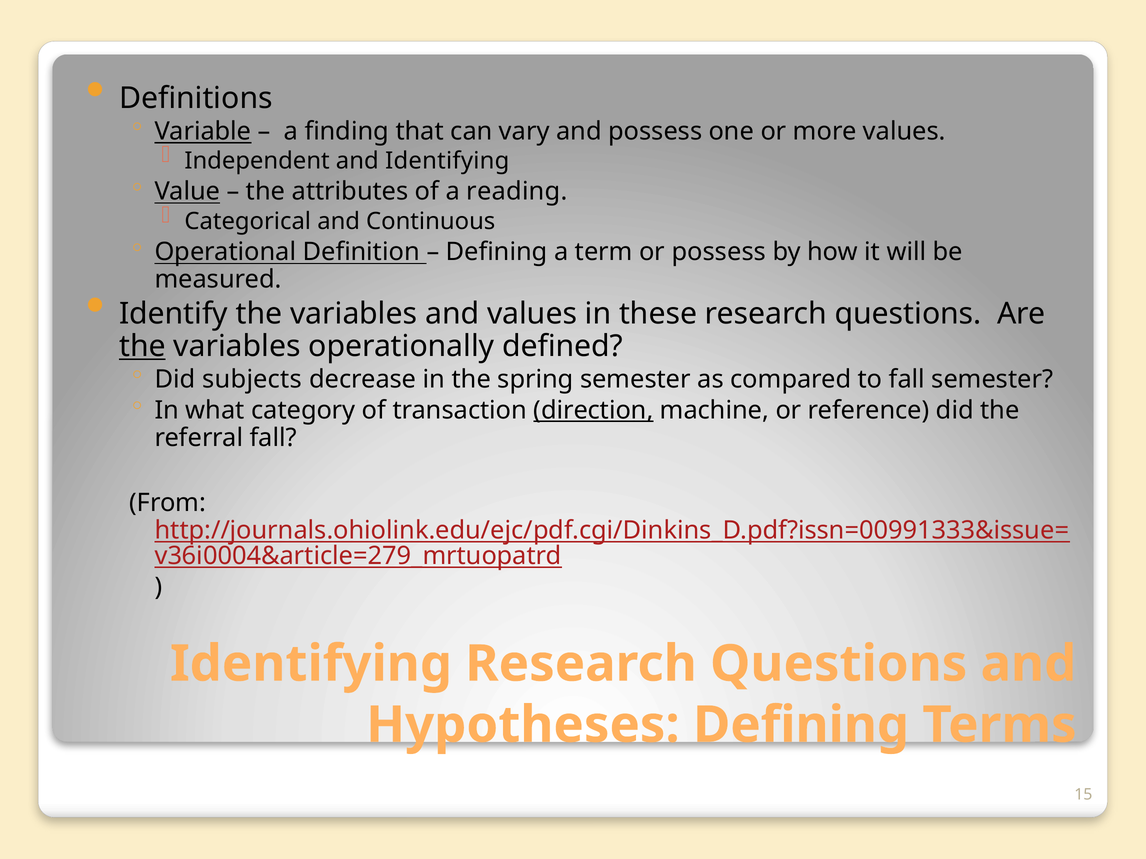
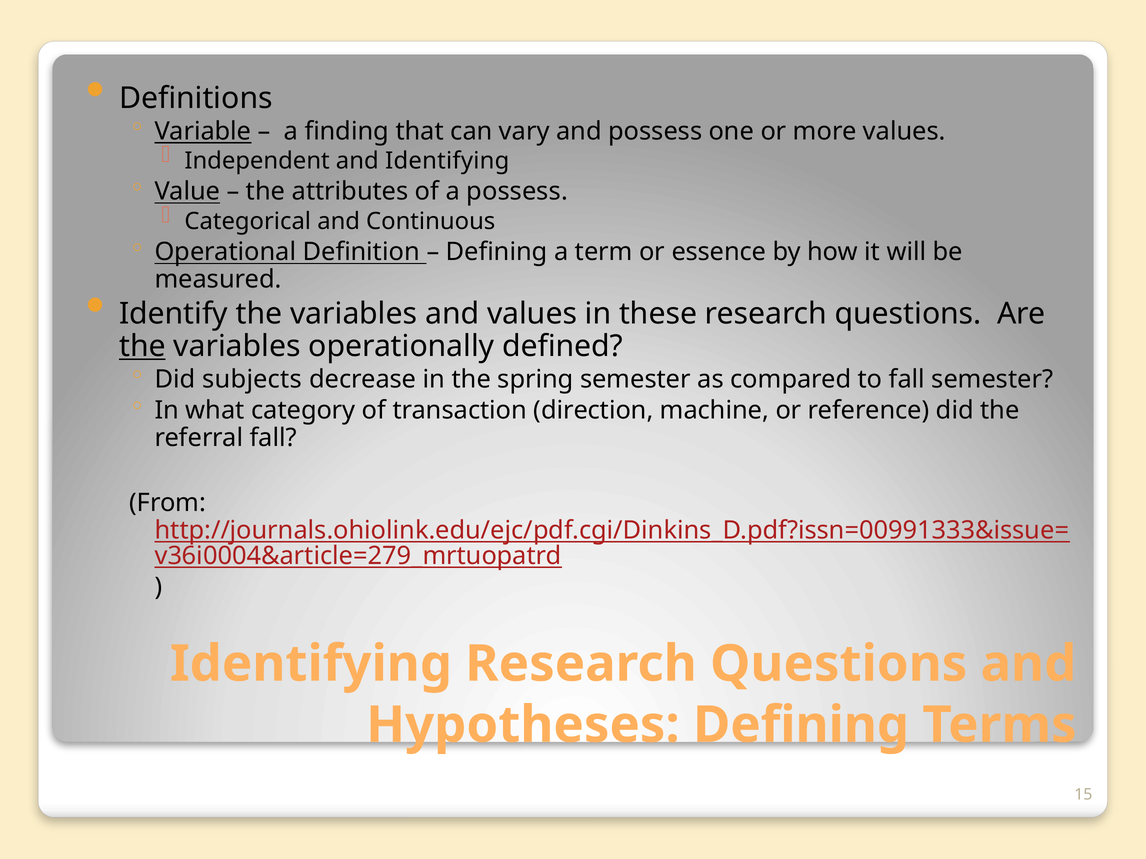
a reading: reading -> possess (517, 192)
or possess: possess -> essence (719, 252)
direction underline: present -> none (593, 410)
